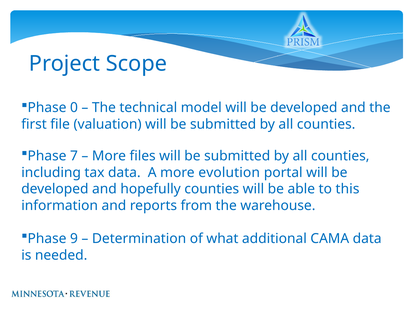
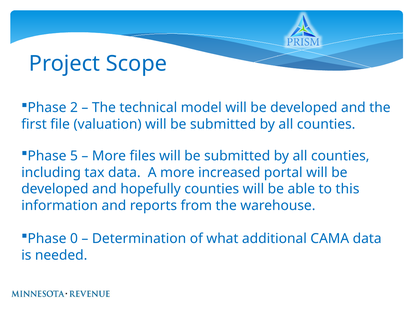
0: 0 -> 2 (74, 108)
7: 7 -> 5 (74, 156)
evolution: evolution -> increased (229, 172)
9: 9 -> 0 (74, 238)
